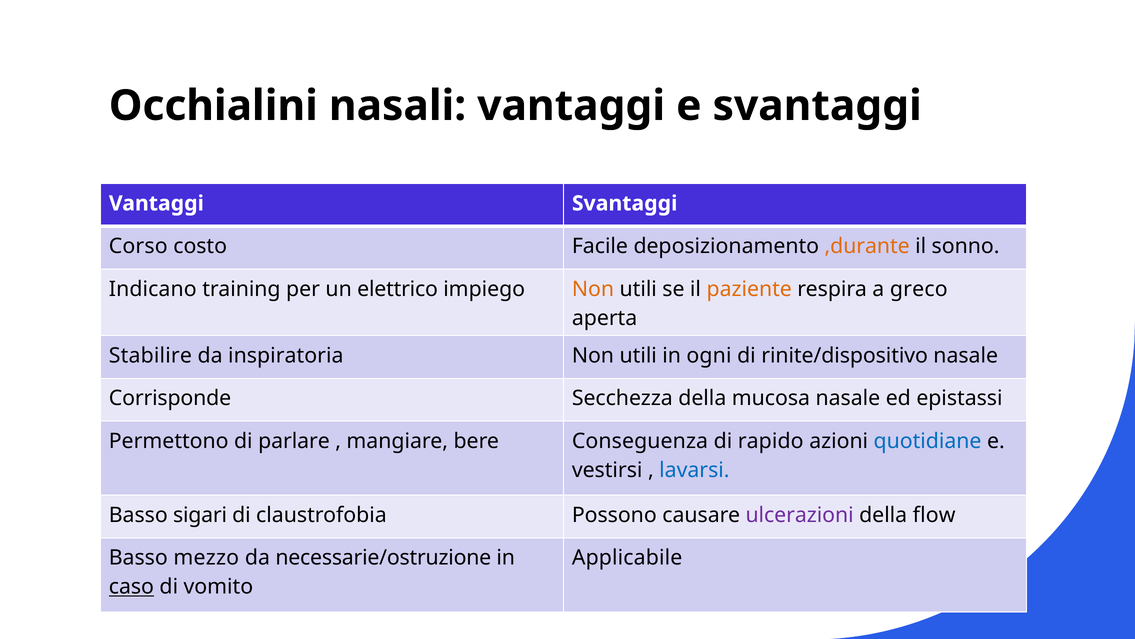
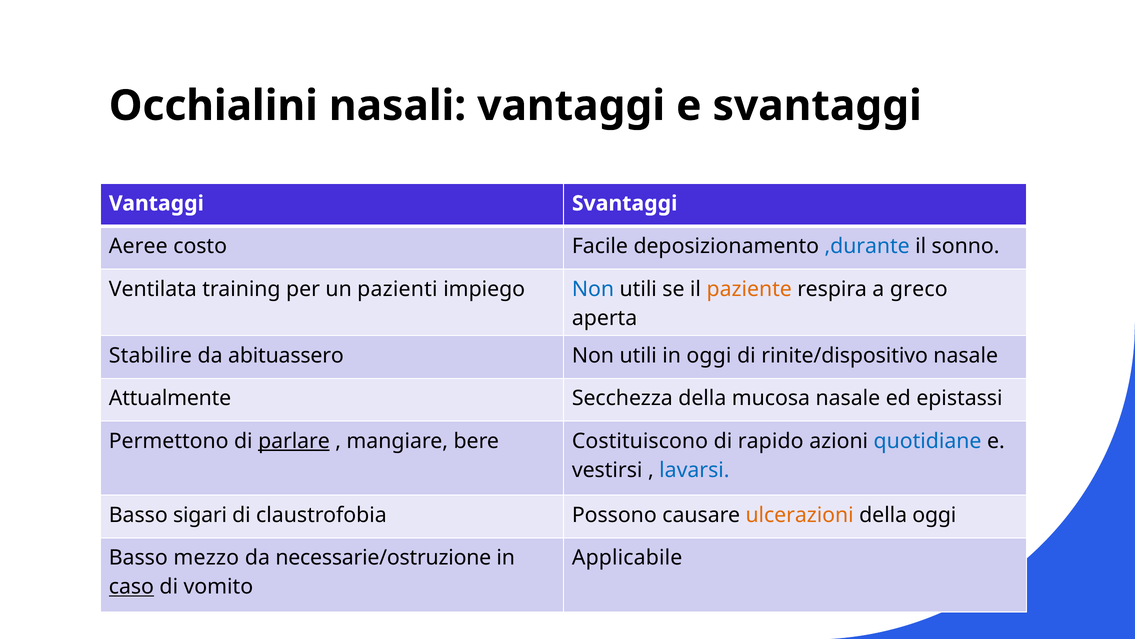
Corso: Corso -> Aeree (138, 246)
,durante colour: orange -> blue (867, 246)
Indicano: Indicano -> Ventilata (153, 289)
elettrico: elettrico -> pazienti (397, 289)
Non colour: orange -> blue (593, 289)
inspiratoria: inspiratoria -> abituassero (286, 355)
in ogni: ogni -> oggi (709, 355)
Corrisponde: Corrisponde -> Attualmente (170, 398)
parlare underline: none -> present (294, 441)
Conseguenza: Conseguenza -> Costituiscono (640, 441)
ulcerazioni colour: purple -> orange (800, 515)
della flow: flow -> oggi (934, 515)
